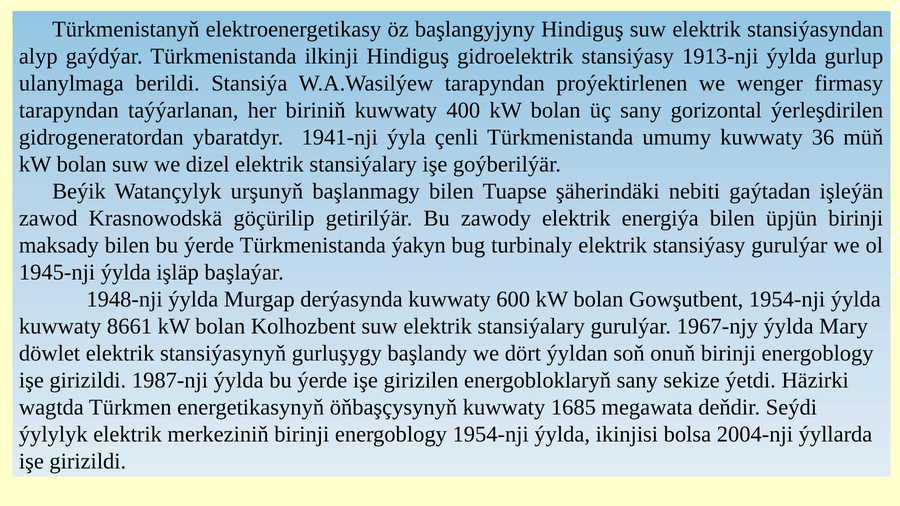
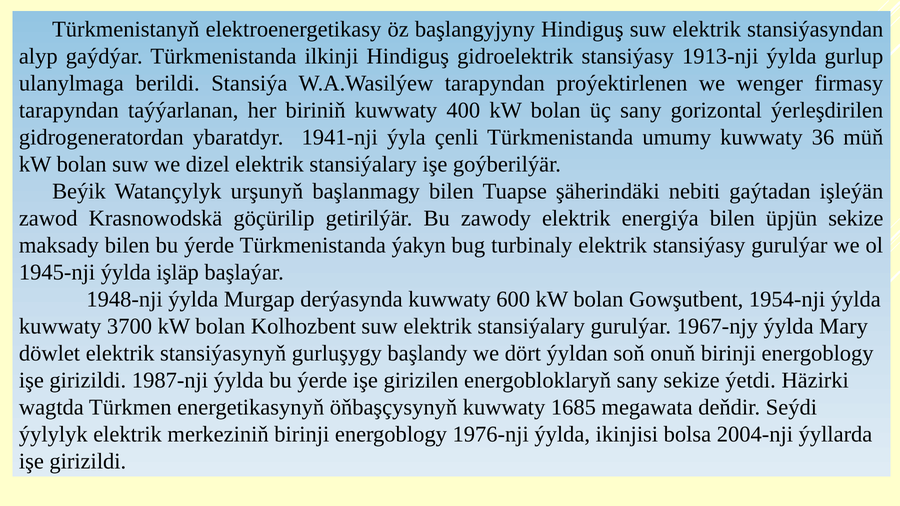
üpjün birinji: birinji -> sekize (856, 218)
8661: 8661 -> 3700 (130, 326)
energoblogy 1954-nji: 1954-nji -> 1976-nji (491, 434)
